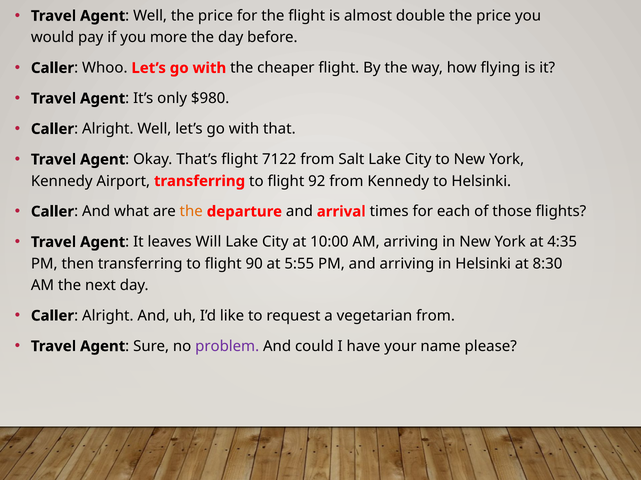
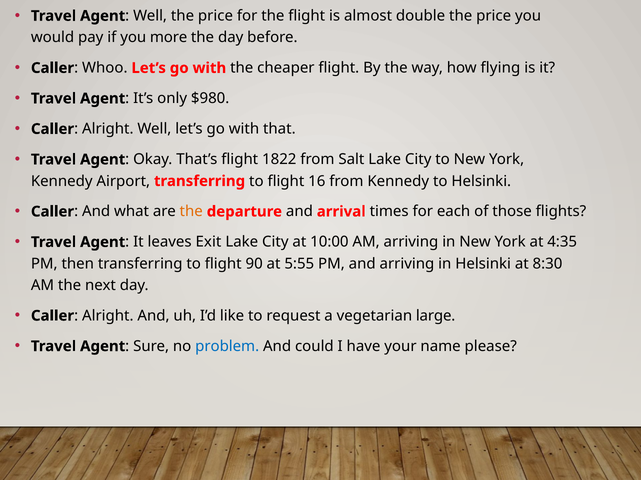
7122: 7122 -> 1822 (279, 160)
92: 92 -> 16 (317, 181)
Will: Will -> Exit (208, 242)
vegetarian from: from -> large (436, 316)
problem colour: purple -> blue (227, 347)
